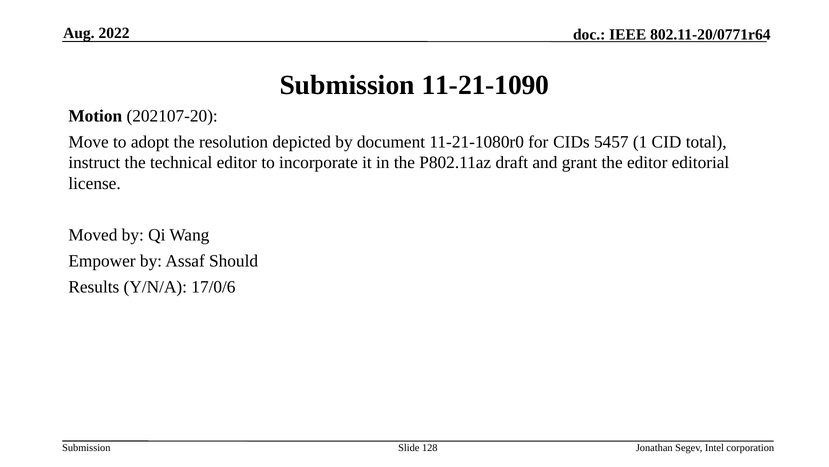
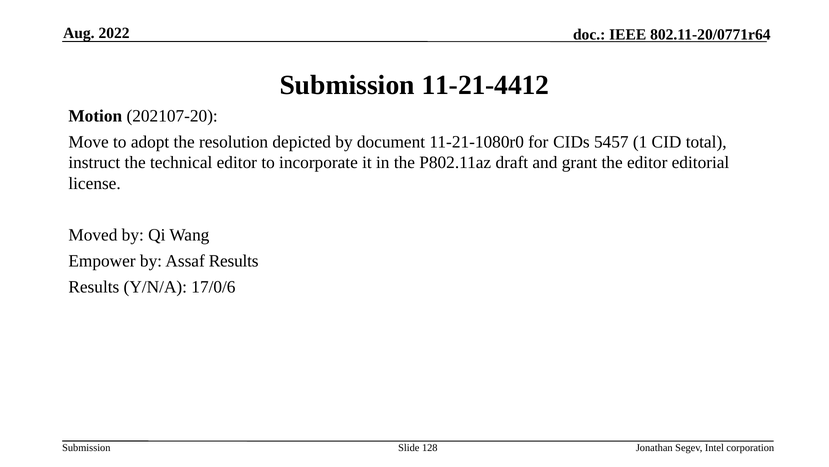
11-21-1090: 11-21-1090 -> 11-21-4412 (485, 85)
Assaf Should: Should -> Results (234, 261)
